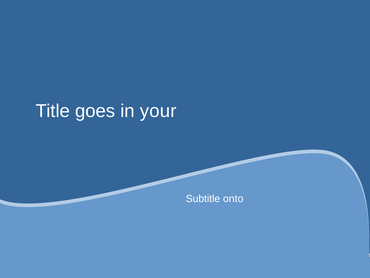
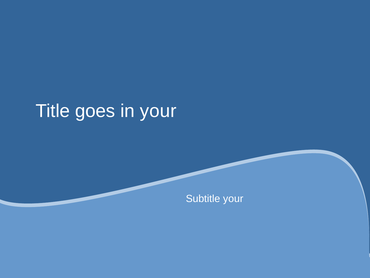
Subtitle onto: onto -> your (233, 198)
